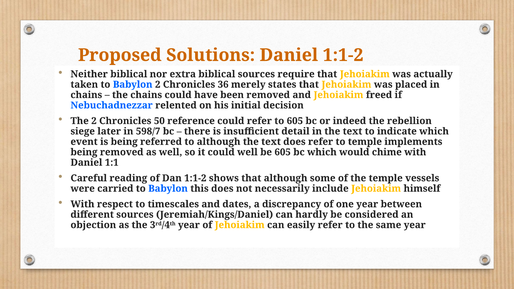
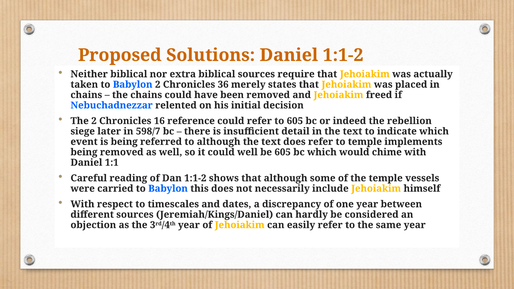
50: 50 -> 16 (159, 121)
